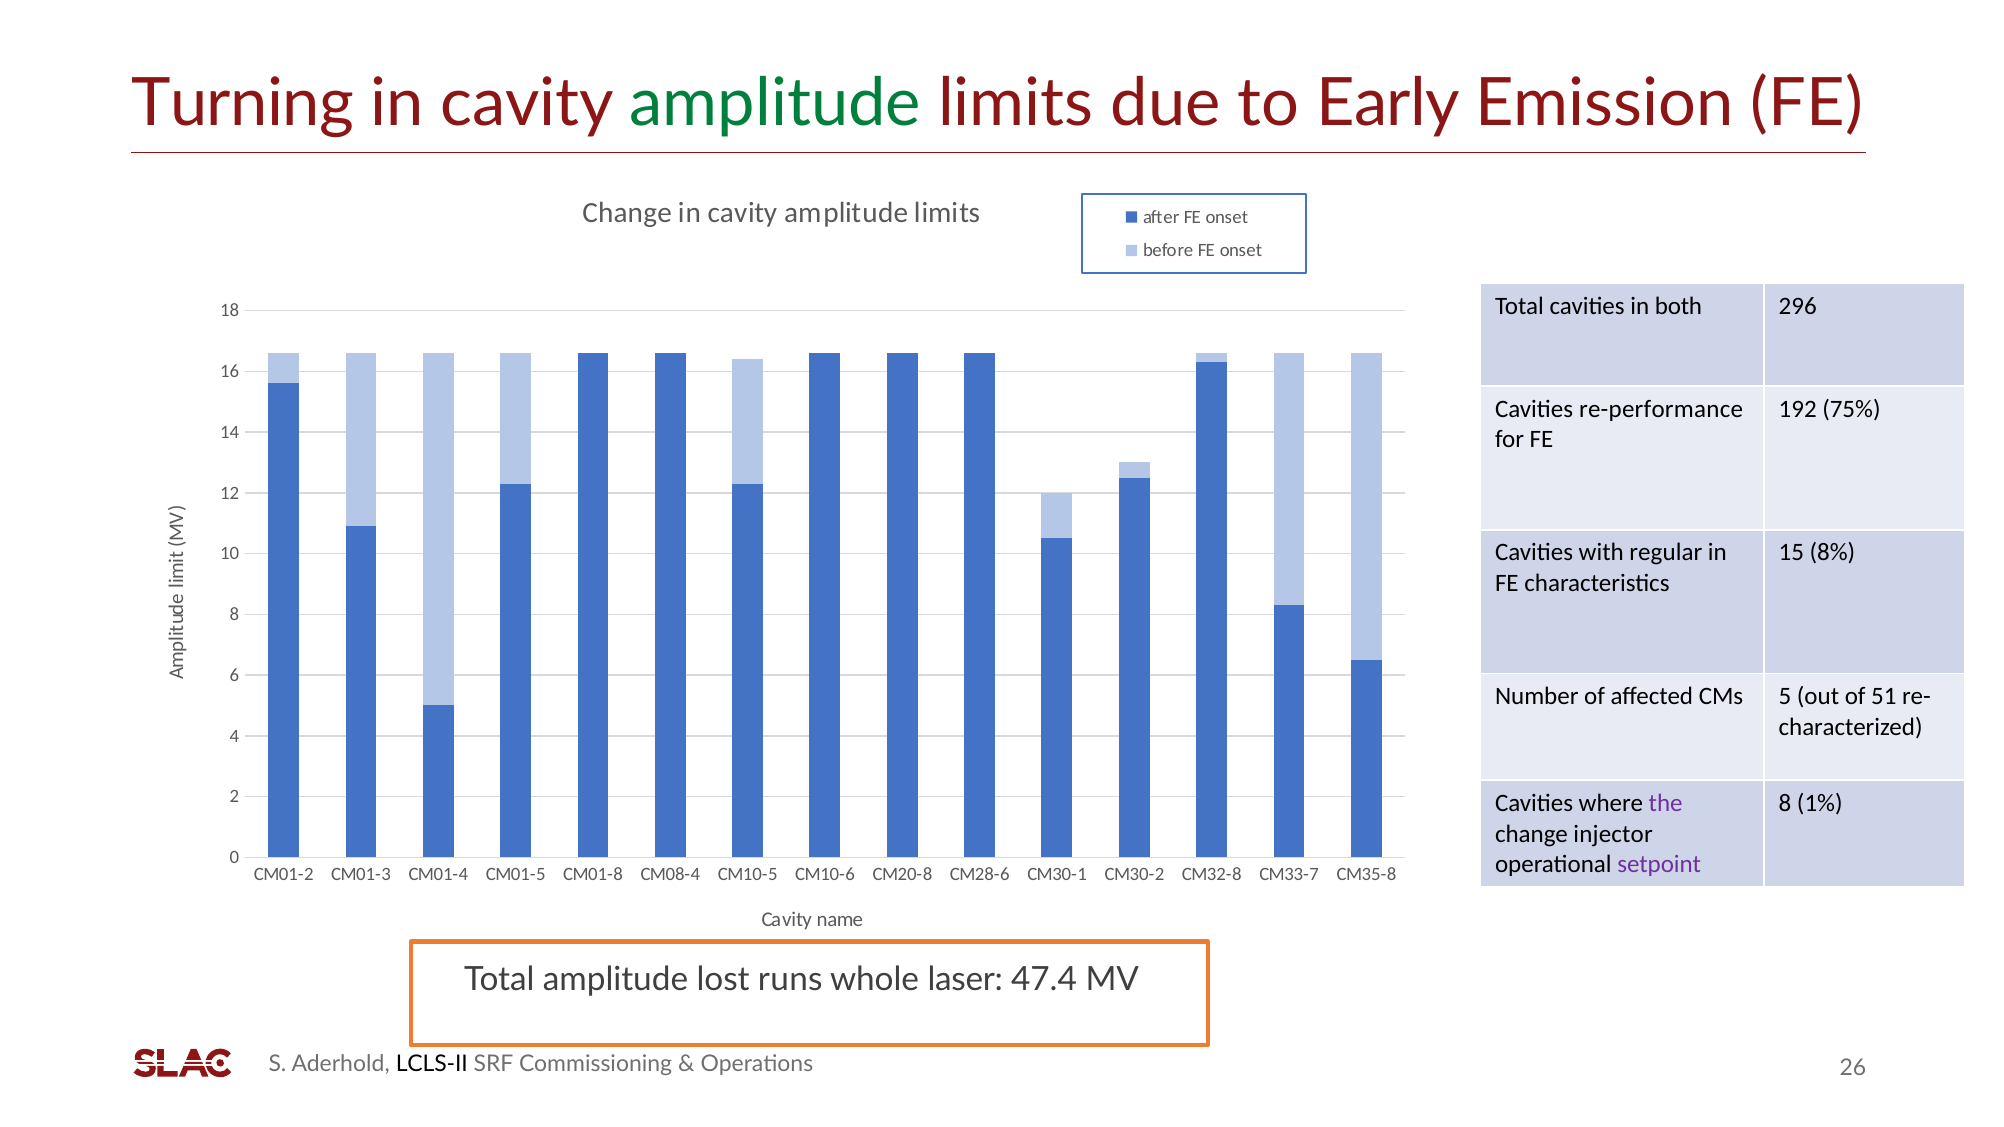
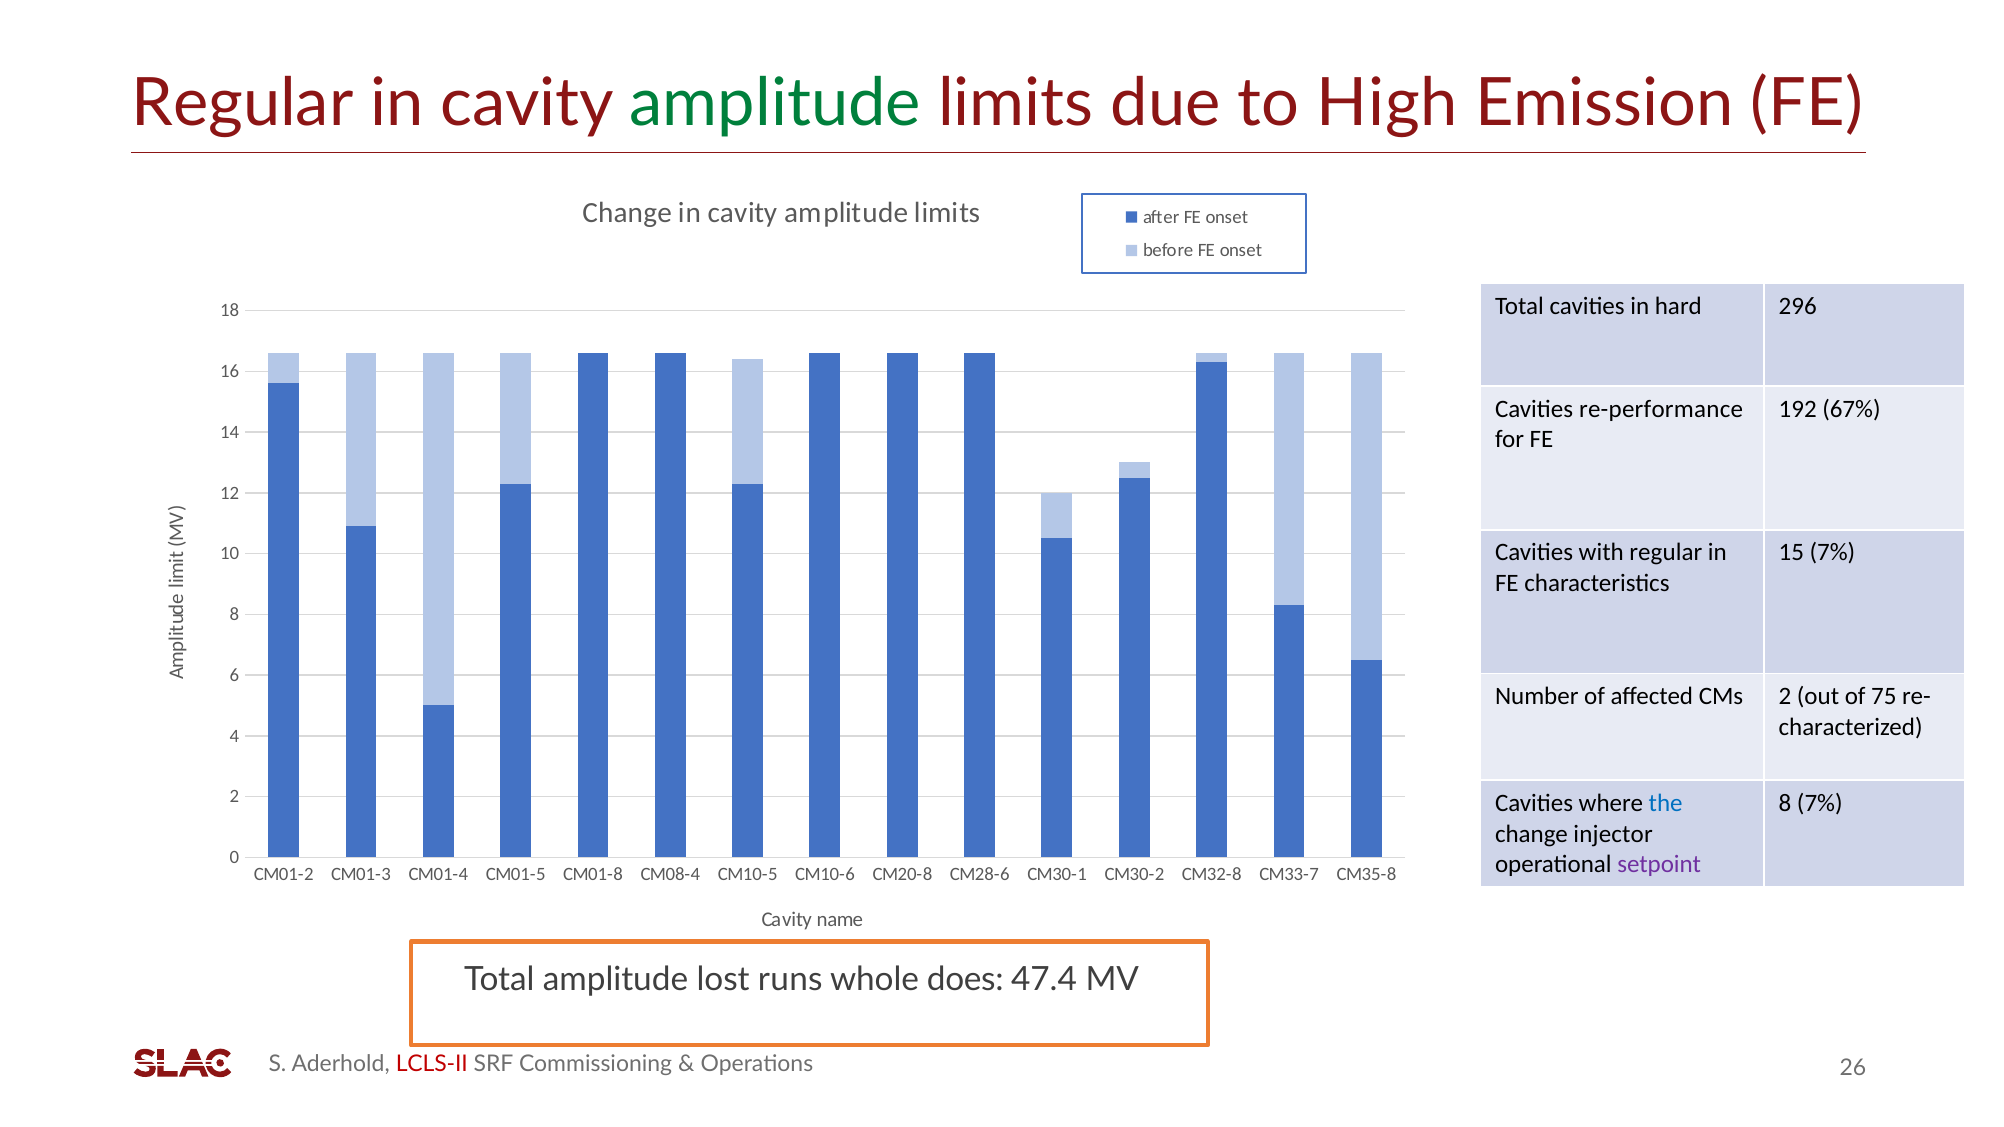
Turning: Turning -> Regular (242, 104)
Early: Early -> High (1387, 104)
both: both -> hard (1678, 306)
75%: 75% -> 67% (1851, 409)
15 8%: 8% -> 7% (1832, 553)
CMs 5: 5 -> 2 (1785, 697)
51: 51 -> 75 (1884, 697)
the colour: purple -> blue (1666, 803)
8 1%: 1% -> 7% (1820, 803)
laser: laser -> does (965, 980)
LCLS-II colour: black -> red (432, 1064)
